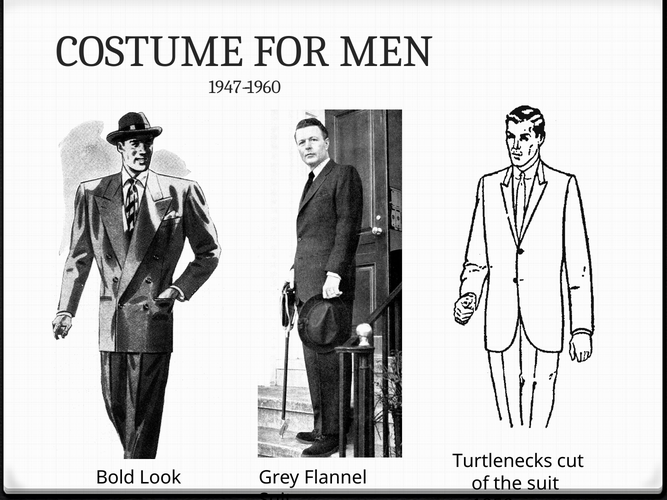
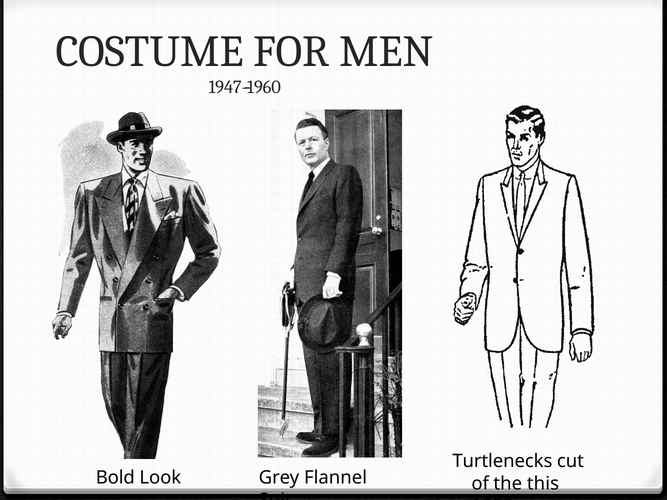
the suit: suit -> this (543, 484)
